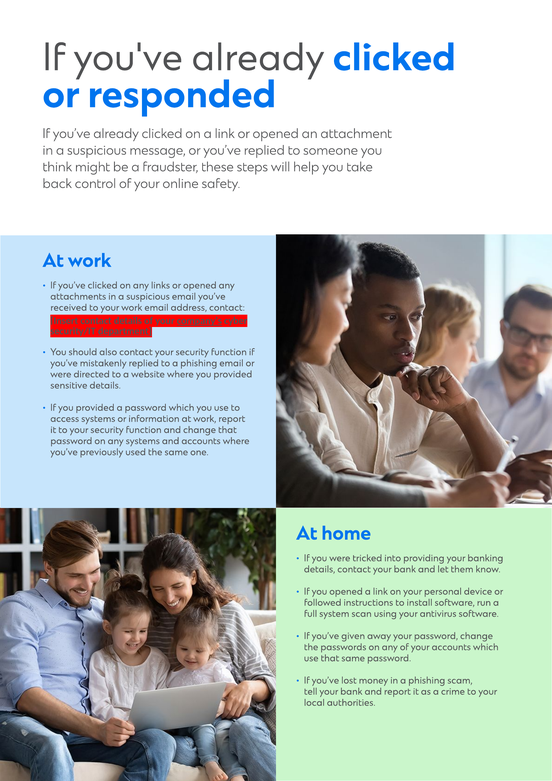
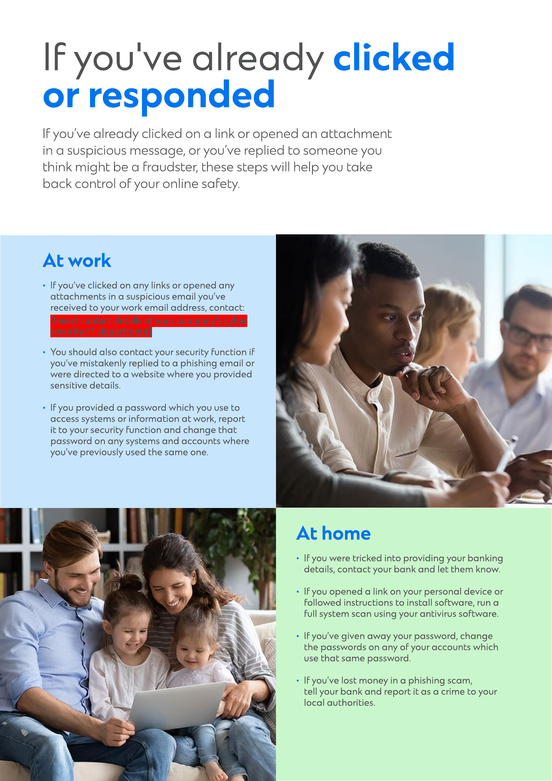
company’s underline: present -> none (199, 321)
